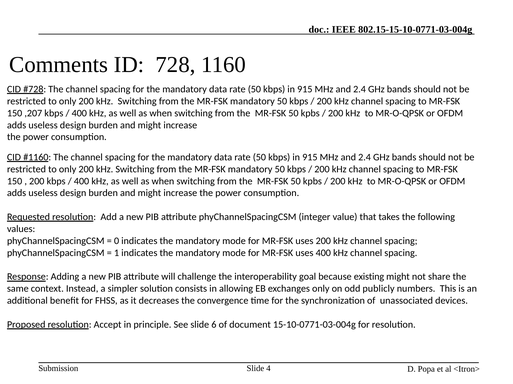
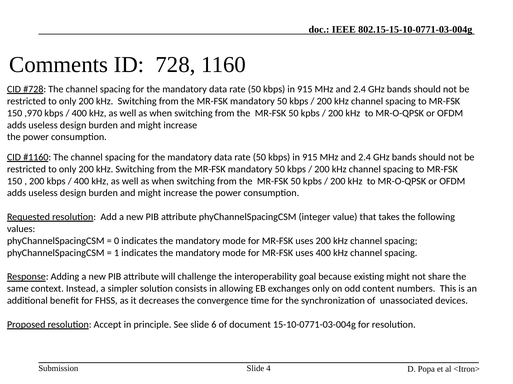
,207: ,207 -> ,970 (33, 113)
publicly: publicly -> content (379, 289)
